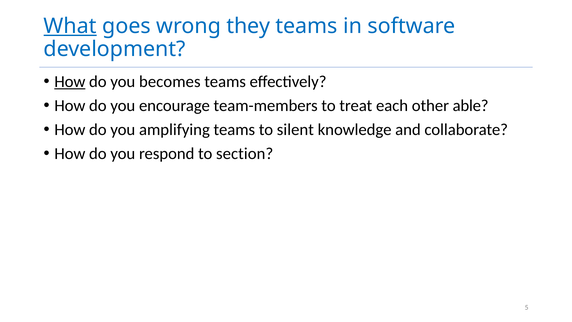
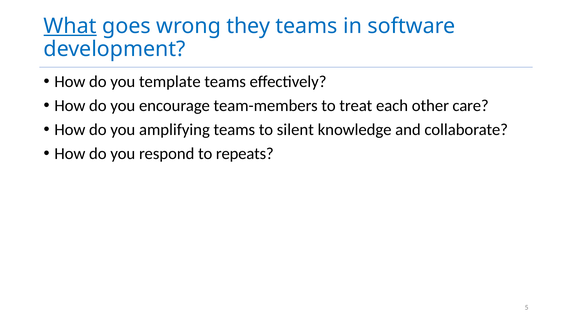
How underline: present -> none (70, 81)
becomes: becomes -> template (170, 81)
able: able -> care (471, 105)
section: section -> repeats (245, 153)
